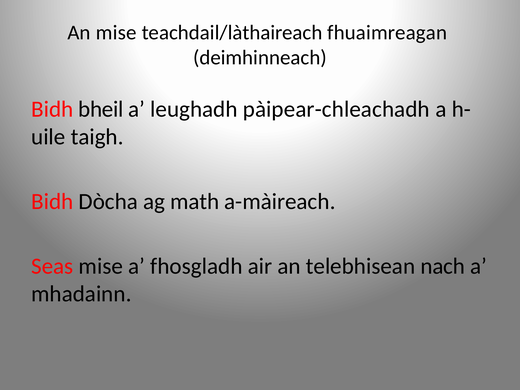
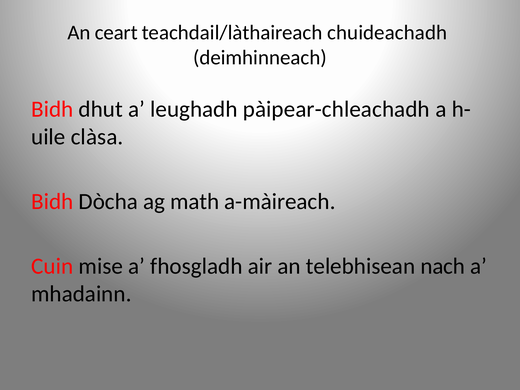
An mise: mise -> ceart (116, 32)
fhuaimreagan: fhuaimreagan -> chuideachadh (387, 32)
bheil: bheil -> dhut (101, 109)
taigh: taigh -> clàsa (97, 137)
Seas: Seas -> Cuin (52, 266)
